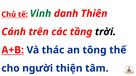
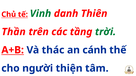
Cánh: Cánh -> Thần (14, 32)
trời colour: black -> green (105, 32)
tông: tông -> cánh (95, 50)
